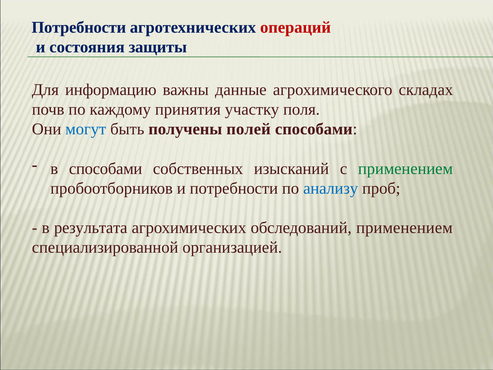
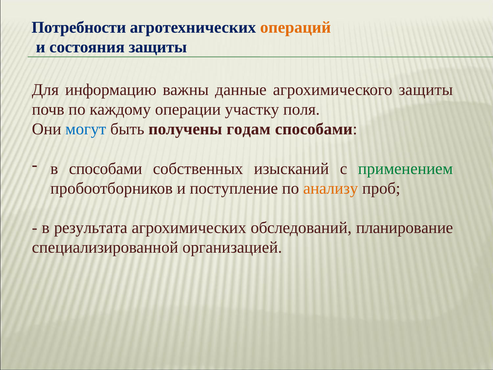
операций colour: red -> orange (296, 27)
агрохимического складах: складах -> защиты (426, 90)
принятия: принятия -> операции (188, 109)
полей: полей -> годам (249, 129)
и потребности: потребности -> поступление (234, 188)
анализу colour: blue -> orange (331, 188)
обследований применением: применением -> планирование (405, 228)
